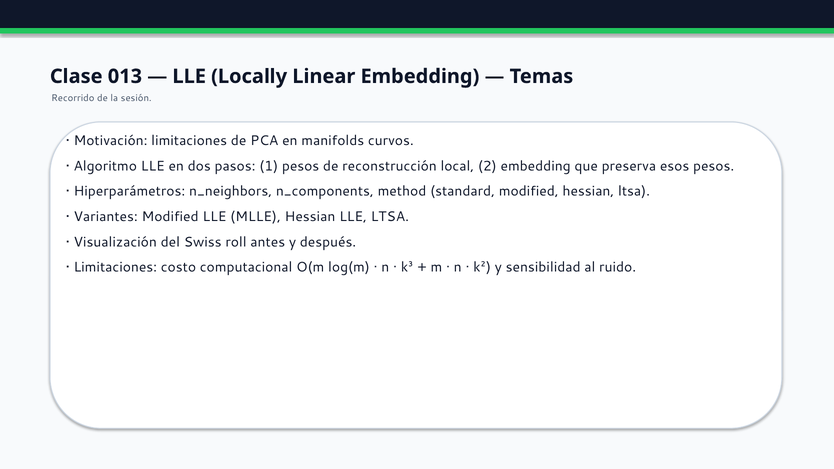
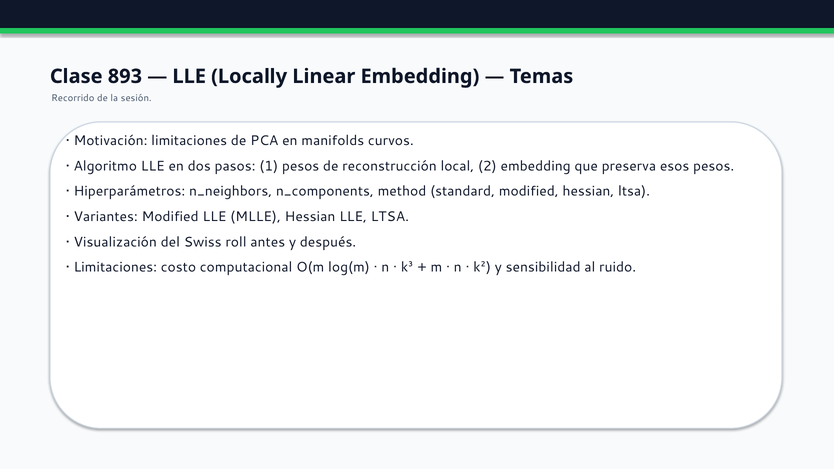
013: 013 -> 893 (125, 76)
